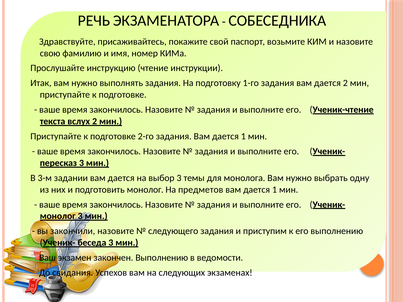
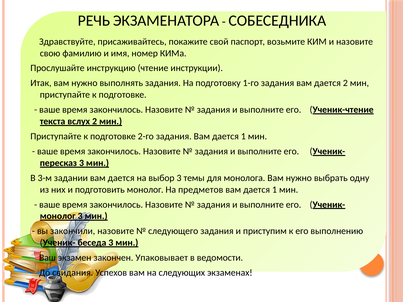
закончен Выполнению: Выполнению -> Упаковывает (162, 258)
